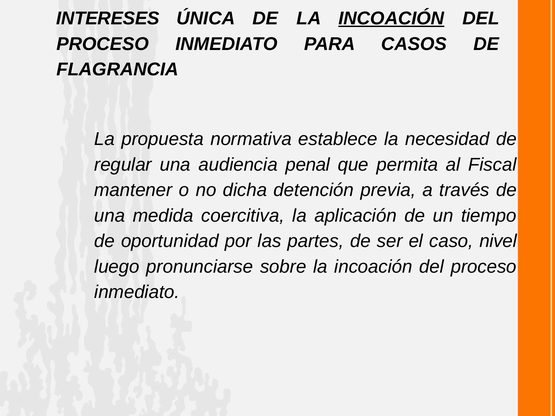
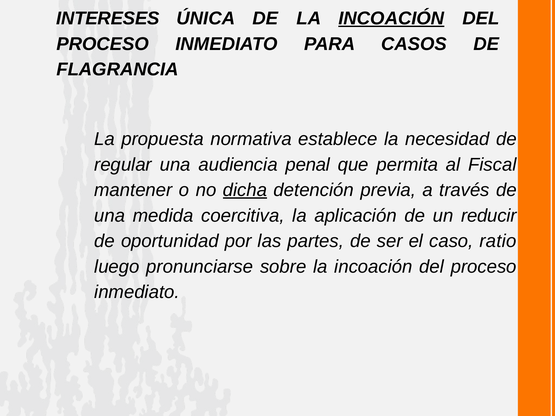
dicha underline: none -> present (245, 190)
tiempo: tiempo -> reducir (489, 216)
nivel: nivel -> ratio (498, 241)
